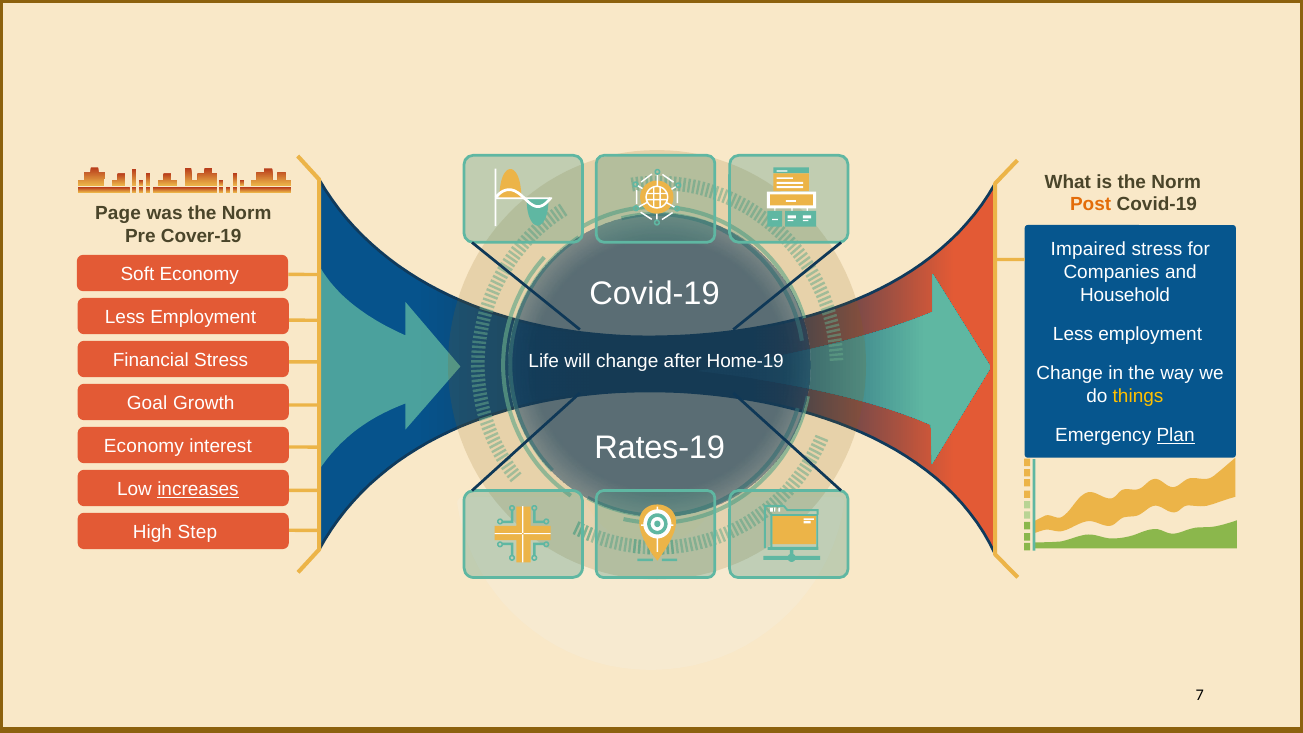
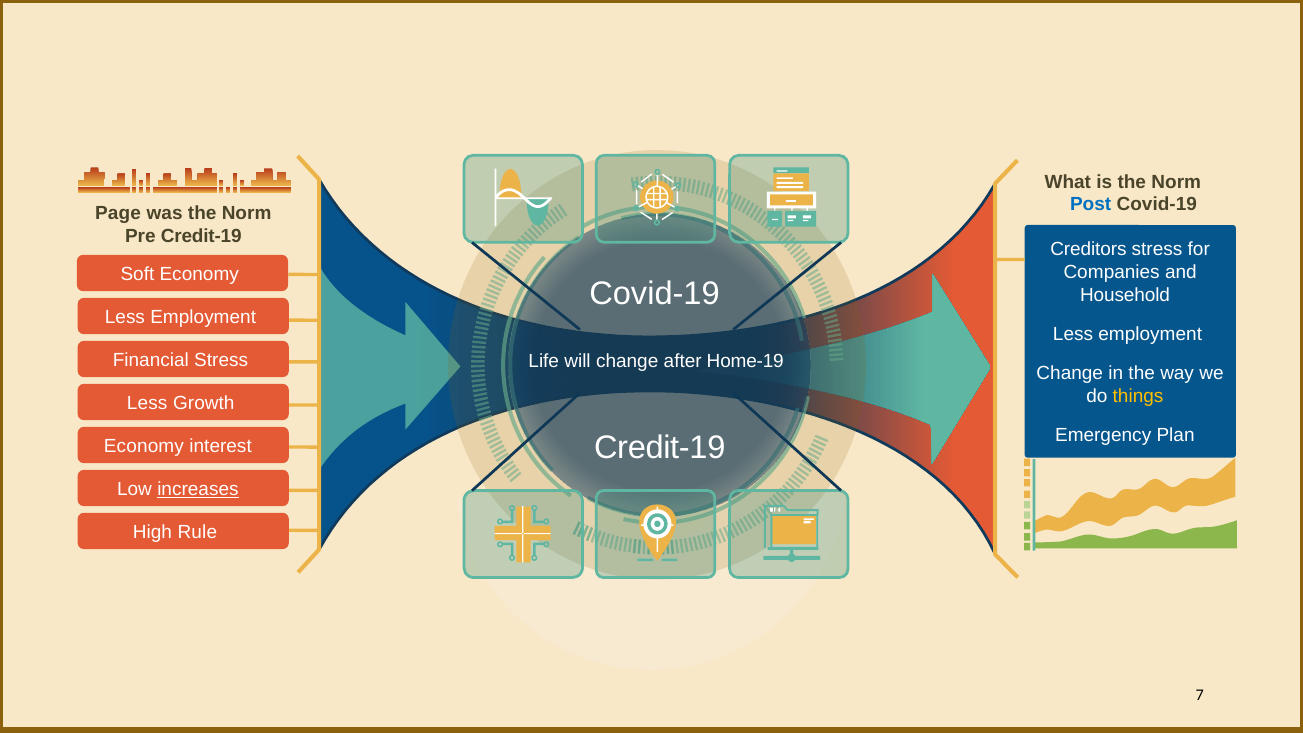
Post colour: orange -> blue (1091, 205)
Pre Cover-19: Cover-19 -> Credit-19 (201, 236)
Impaired: Impaired -> Creditors (1088, 250)
Goal: Goal -> Less (147, 403)
Plan underline: present -> none (1176, 436)
Rates-19: Rates-19 -> Credit-19 (660, 447)
Step: Step -> Rule (197, 532)
